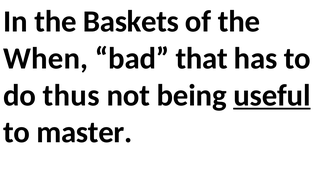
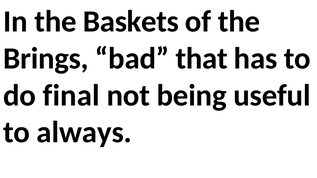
When: When -> Brings (46, 59)
thus: thus -> final (71, 96)
useful underline: present -> none (272, 96)
master: master -> always (84, 133)
